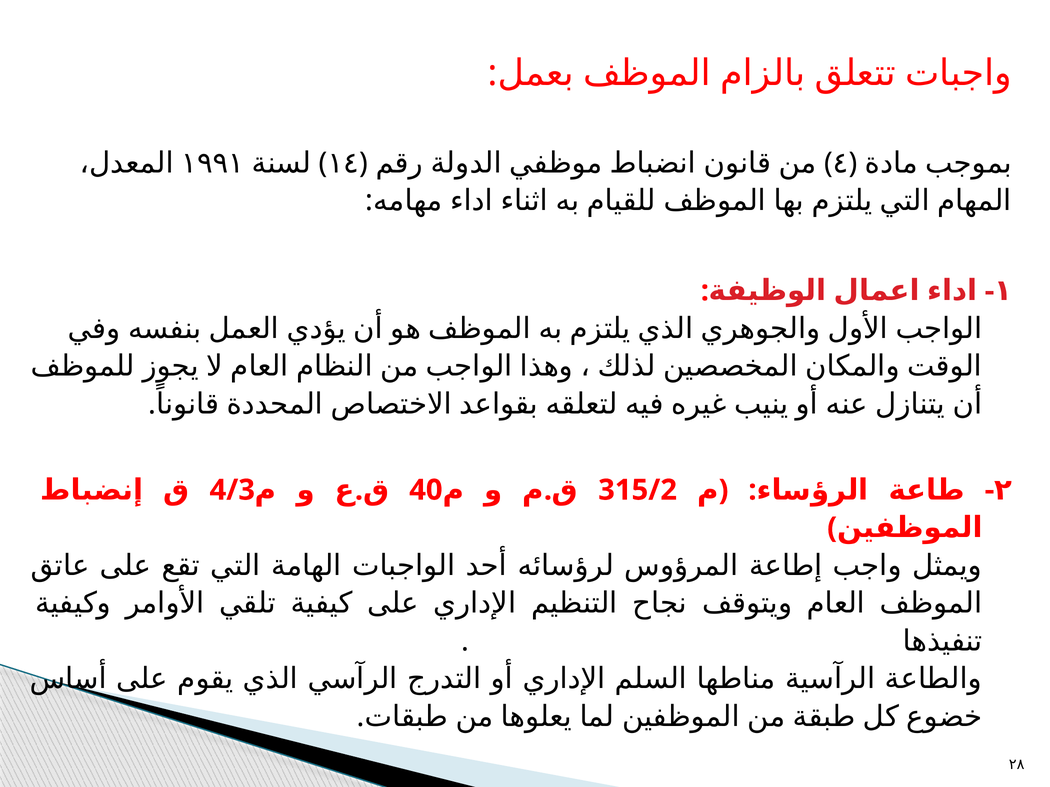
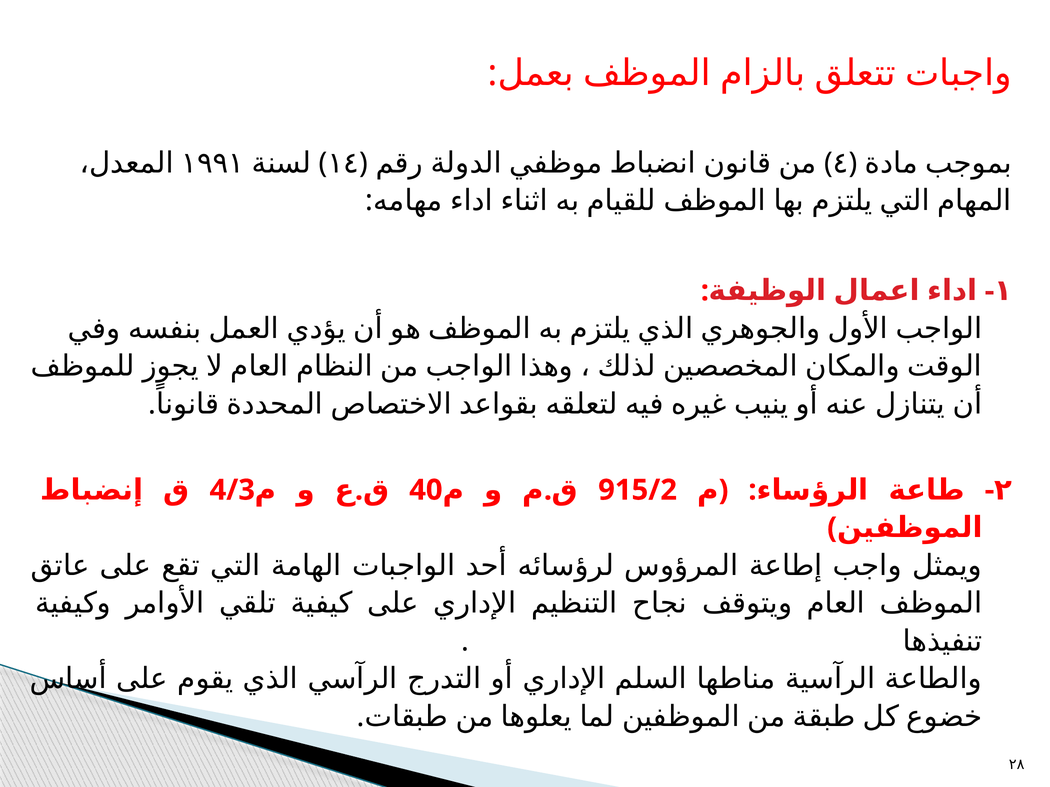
315/2: 315/2 -> 915/2 (638, 490)
